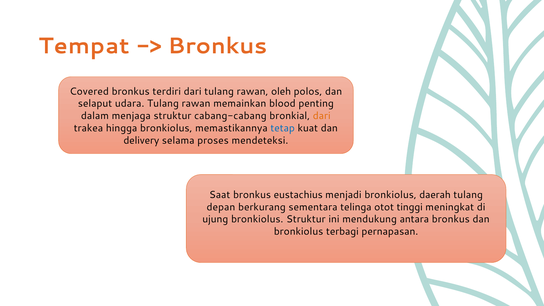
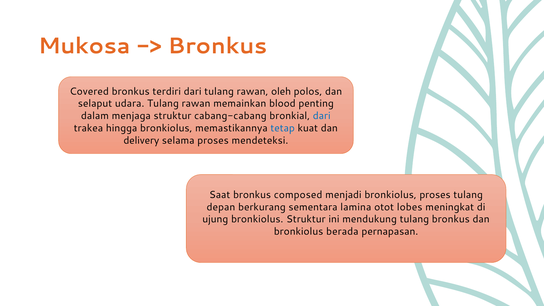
Tempat: Tempat -> Mukosa (84, 46)
dari colour: orange -> blue (322, 116)
eustachius: eustachius -> composed (298, 195)
bronkiolus daerah: daerah -> proses (435, 195)
telinga: telinga -> lamina (356, 207)
tinggi: tinggi -> lobes (410, 207)
mendukung antara: antara -> tulang (414, 219)
terbagi: terbagi -> berada (342, 231)
